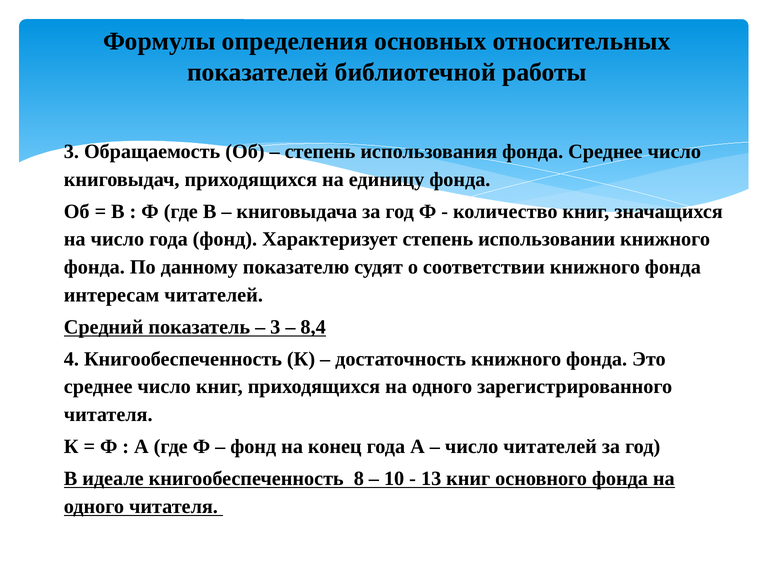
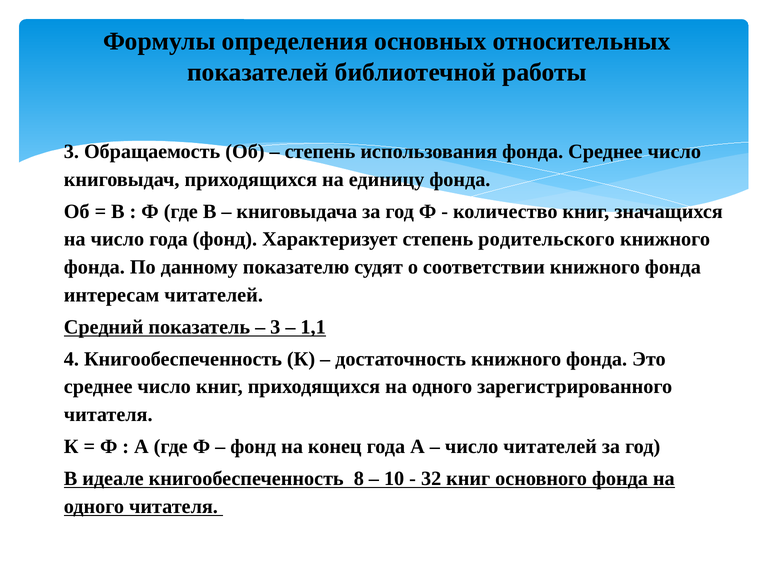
использовании: использовании -> родительского (547, 239)
8,4: 8,4 -> 1,1 (313, 327)
13: 13 -> 32 (431, 479)
